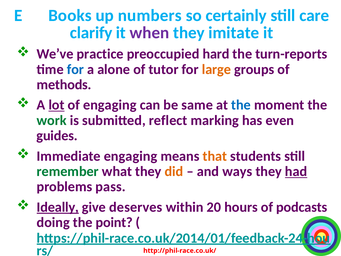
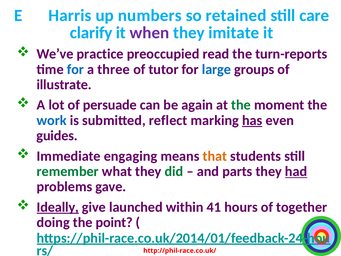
Books: Books -> Harris (70, 15)
certainly: certainly -> retained (236, 15)
hard: hard -> read (216, 54)
alone: alone -> three (114, 69)
large colour: orange -> blue (216, 69)
methods: methods -> illustrate (64, 85)
lot underline: present -> none (57, 105)
of engaging: engaging -> persuade (110, 105)
same: same -> again (197, 105)
the colour: blue -> green (241, 105)
work colour: green -> blue (52, 120)
has underline: none -> present (252, 120)
did colour: orange -> green (174, 171)
ways: ways -> parts (237, 171)
pass: pass -> gave (111, 187)
deserves: deserves -> launched (136, 207)
20: 20 -> 41 (214, 207)
podcasts: podcasts -> together (302, 207)
